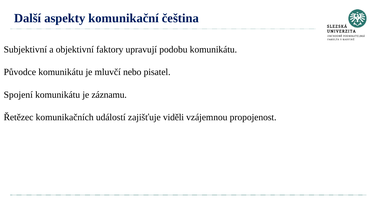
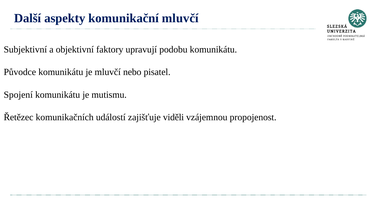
komunikační čeština: čeština -> mluvčí (180, 18)
záznamu: záznamu -> mutismu (109, 94)
